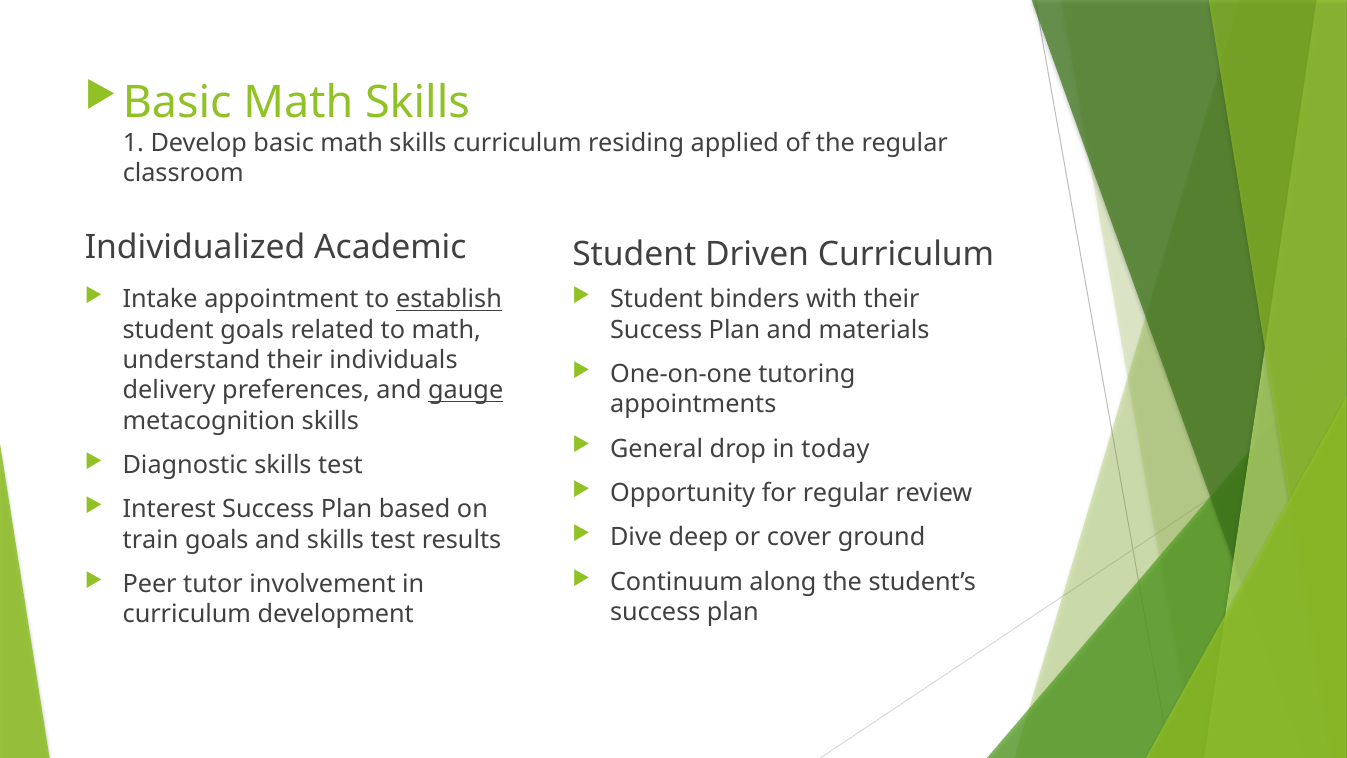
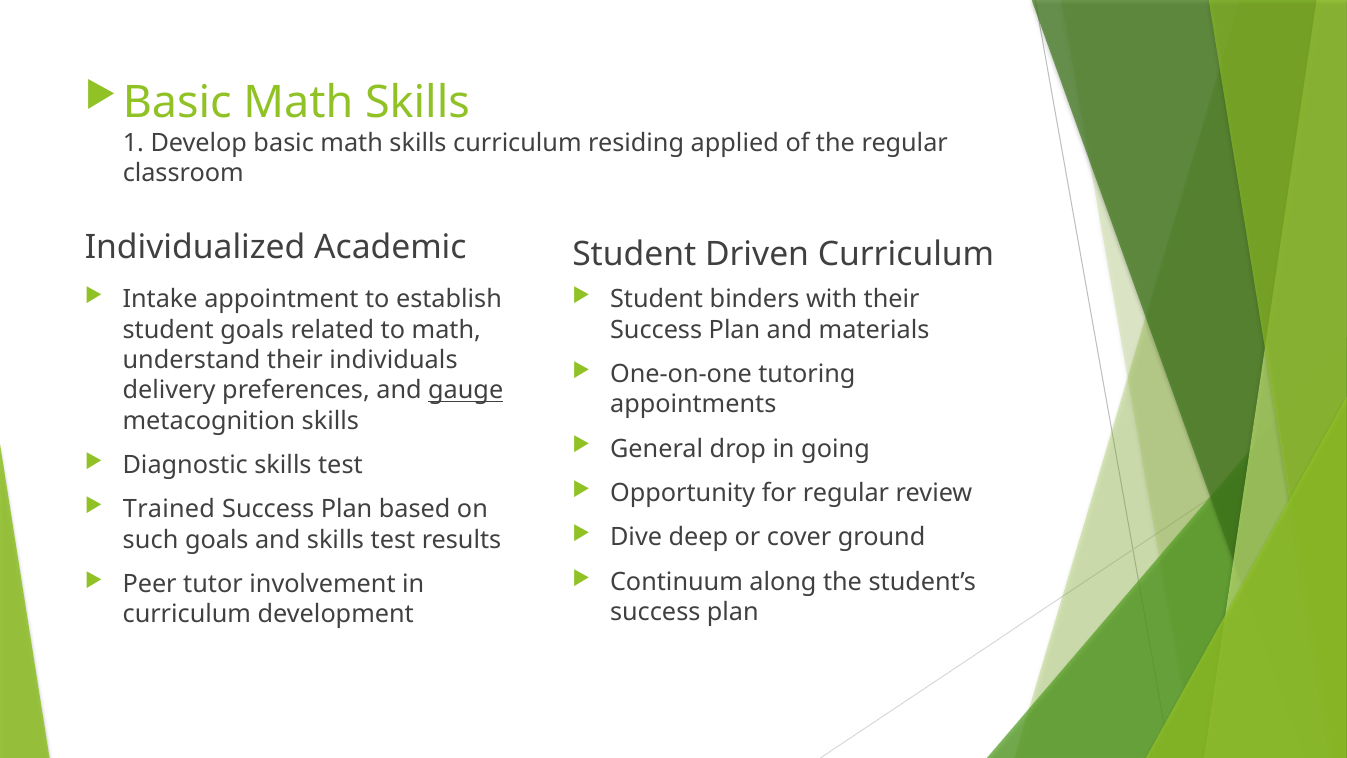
establish underline: present -> none (449, 299)
today: today -> going (836, 449)
Interest: Interest -> Trained (169, 509)
train: train -> such (151, 540)
